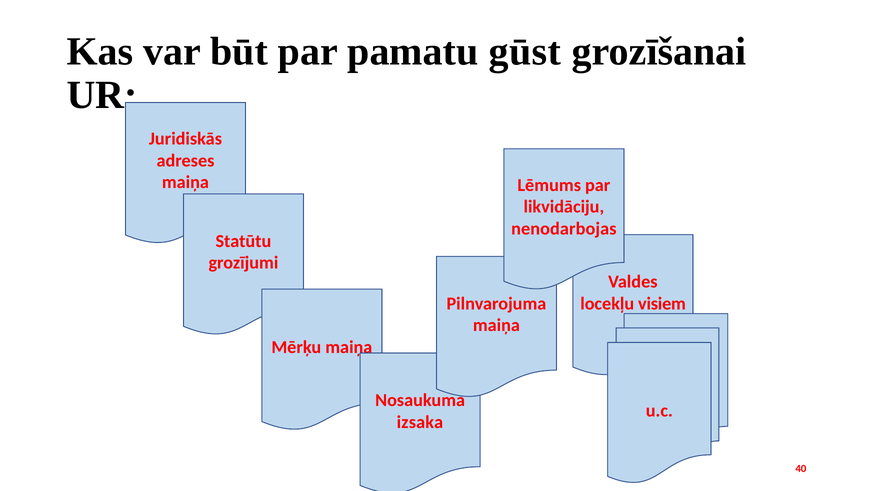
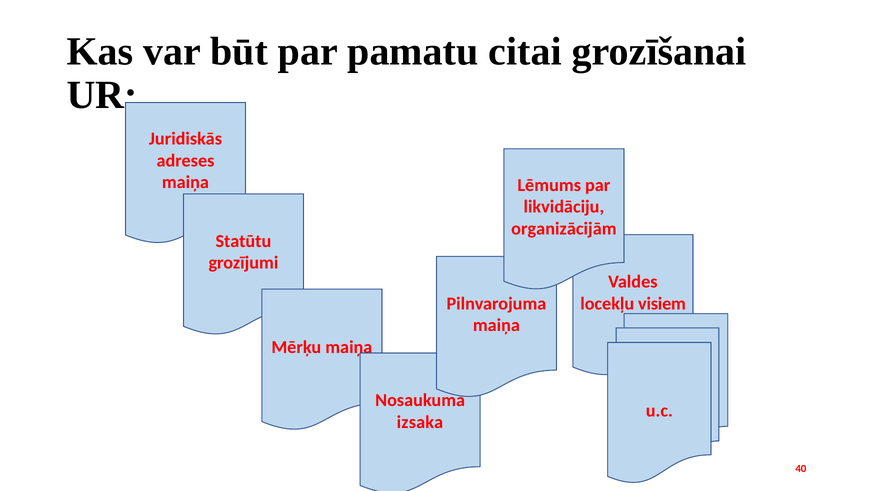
gūst: gūst -> citai (525, 52)
nenodarbojas: nenodarbojas -> organizācijām (564, 229)
